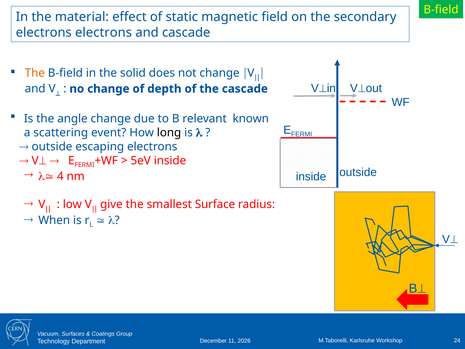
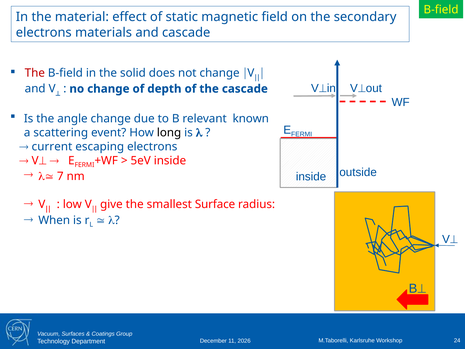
electrons electrons: electrons -> materials (104, 33)
The colour: orange -> red (35, 73)
outside: outside -> current (52, 146)
4: 4 -> 7 (60, 176)
